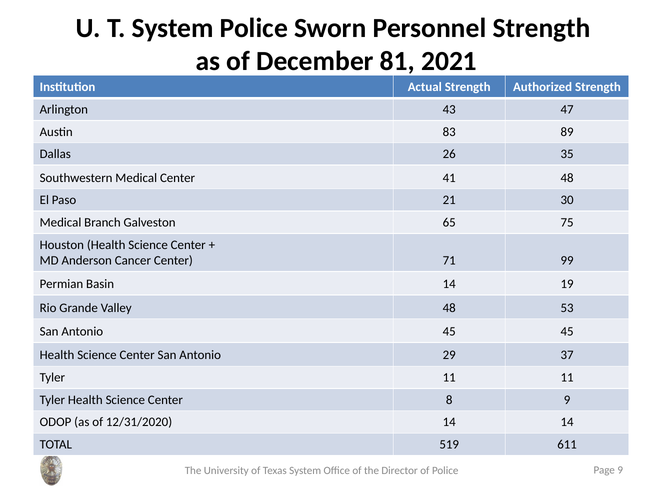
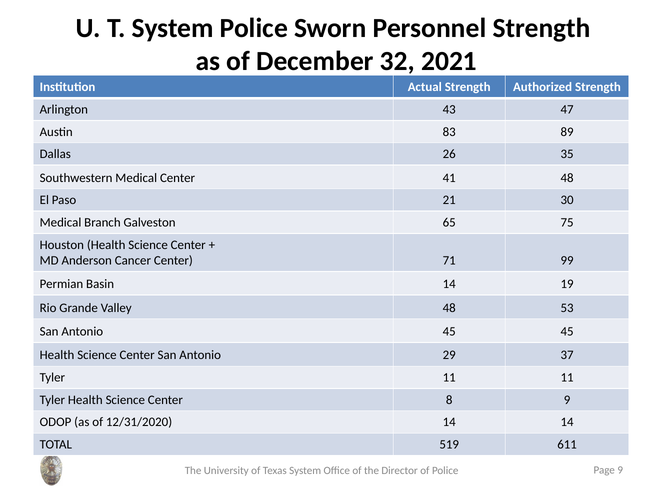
81: 81 -> 32 (397, 61)
